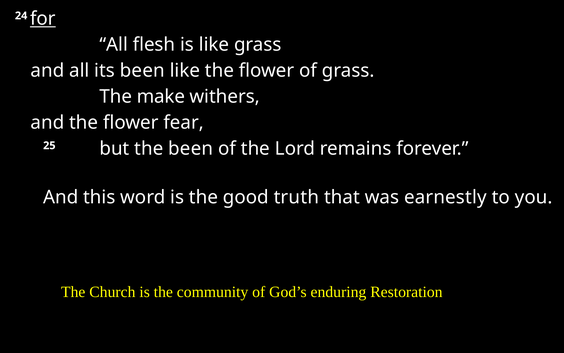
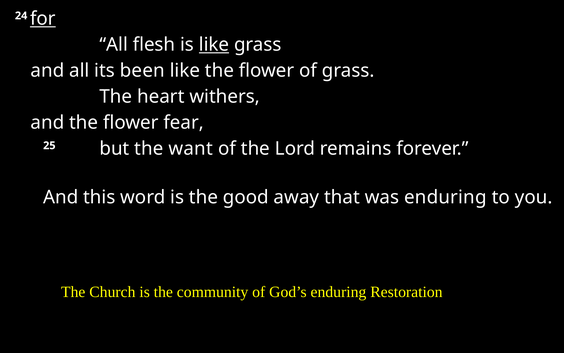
like underline: none -> present (214, 45)
make: make -> heart (161, 97)
the been: been -> want (191, 148)
truth: truth -> away (296, 197)
was earnestly: earnestly -> enduring (445, 197)
